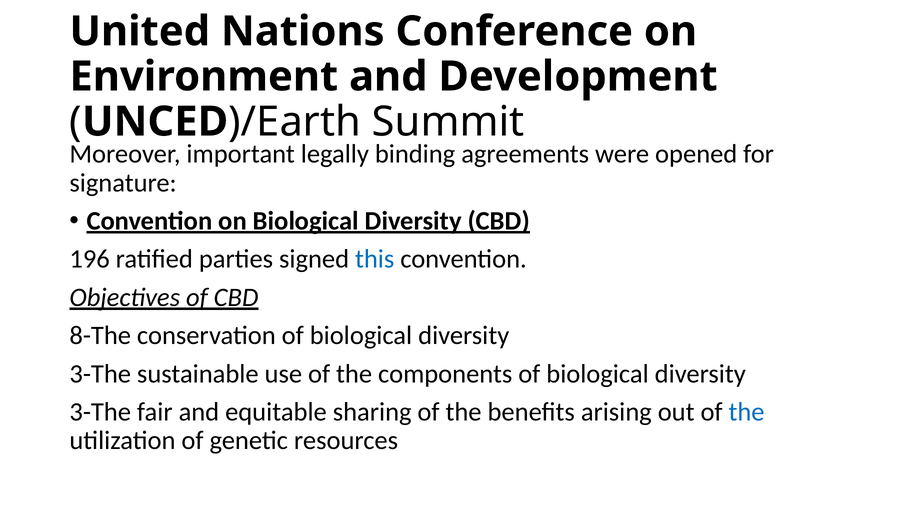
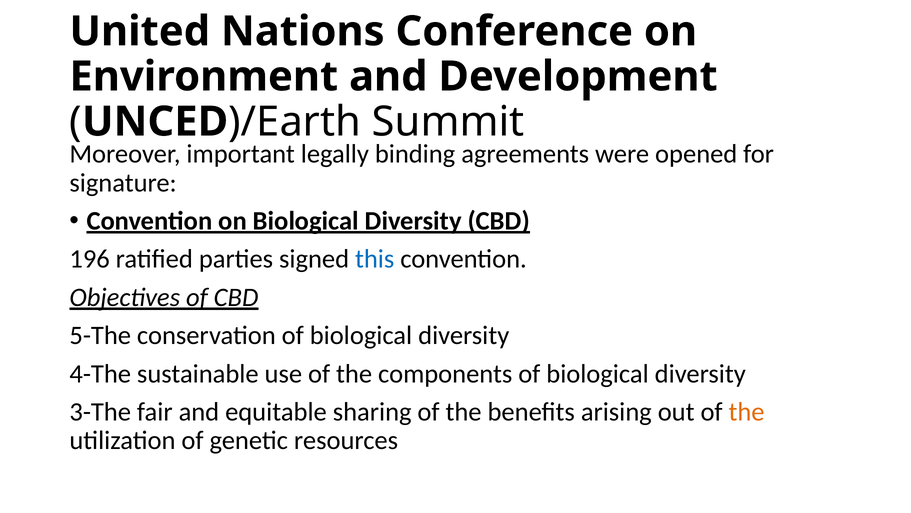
8-The: 8-The -> 5-The (100, 335)
3-The: 3-The -> 4-The (100, 373)
the colour: blue -> orange (747, 411)
